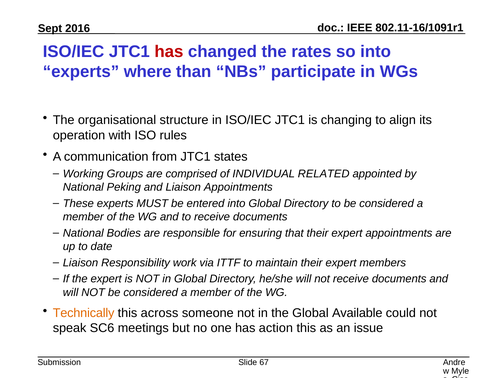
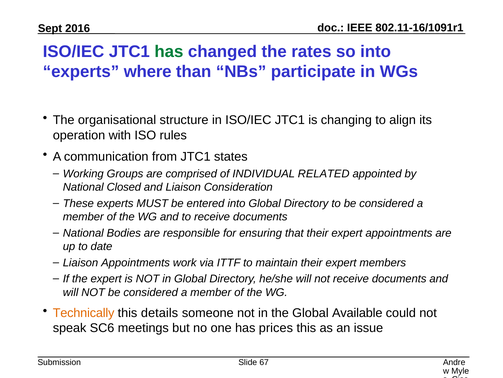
has colour: red -> green (169, 51)
Peking: Peking -> Closed (124, 187)
Liaison Appointments: Appointments -> Consideration (238, 187)
Liaison Responsibility: Responsibility -> Appointments (136, 262)
across: across -> details (160, 312)
action: action -> prices (276, 328)
